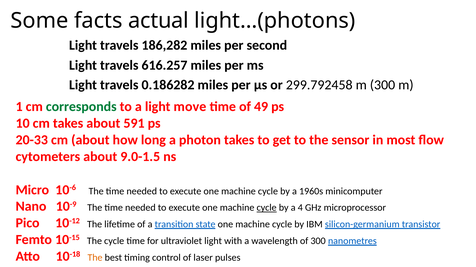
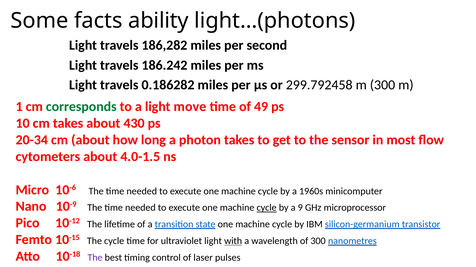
actual: actual -> ability (158, 21)
616.257: 616.257 -> 186.242 (164, 65)
591: 591 -> 430 (134, 124)
20-33: 20-33 -> 20-34 (32, 140)
9.0-1.5: 9.0-1.5 -> 4.0-1.5 (140, 157)
4: 4 -> 9 (300, 208)
with underline: none -> present (233, 242)
The colour: orange -> purple (95, 258)
